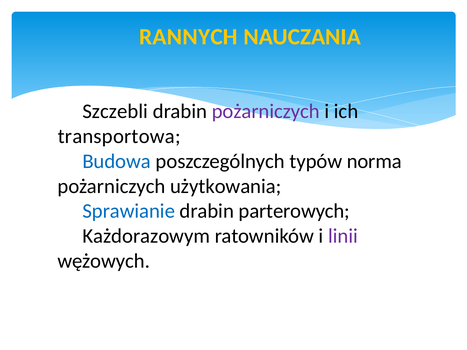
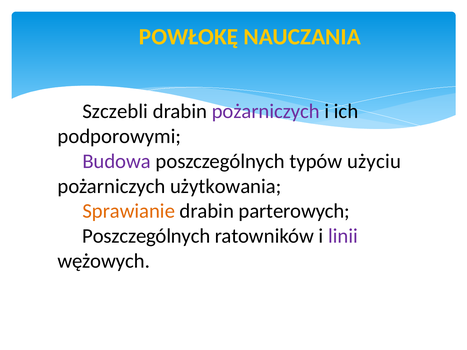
RANNYCH: RANNYCH -> POWŁOKĘ (189, 37)
transportowa: transportowa -> podporowymi (119, 136)
Budowa colour: blue -> purple (117, 161)
norma: norma -> użyciu (374, 161)
Sprawianie colour: blue -> orange (129, 211)
Każdorazowym: Każdorazowym -> Poszczególnych (146, 236)
